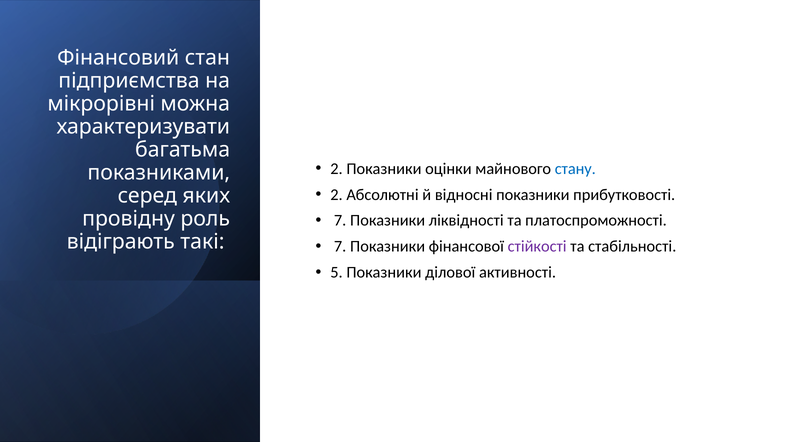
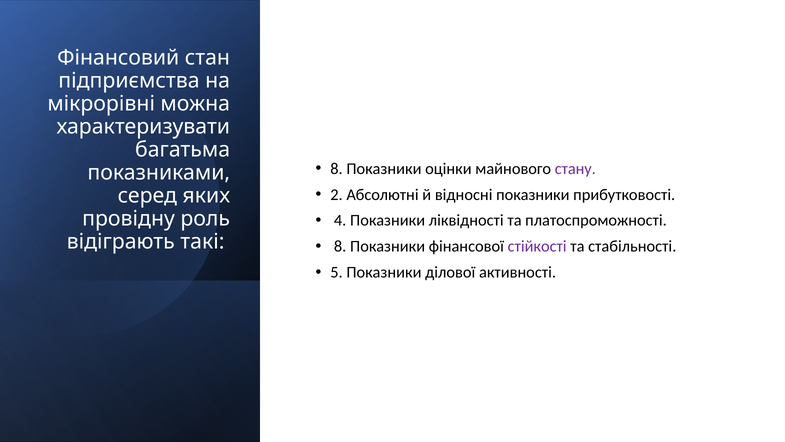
2: 2 -> 8 (337, 169)
стану colour: blue -> purple (575, 169)
7: 7 -> 4 (340, 220)
7: 7 -> 8 (340, 246)
